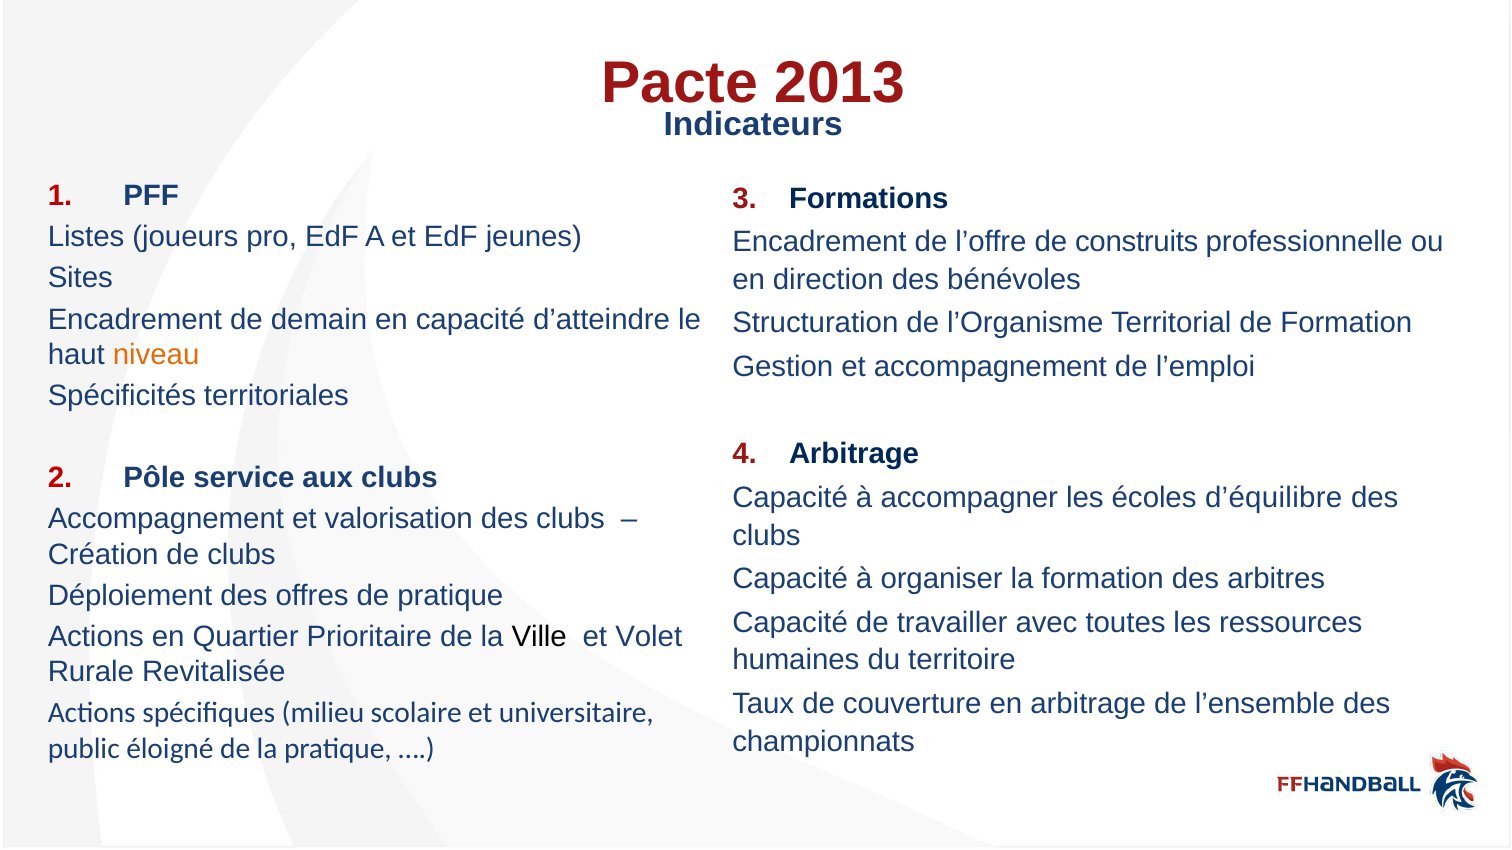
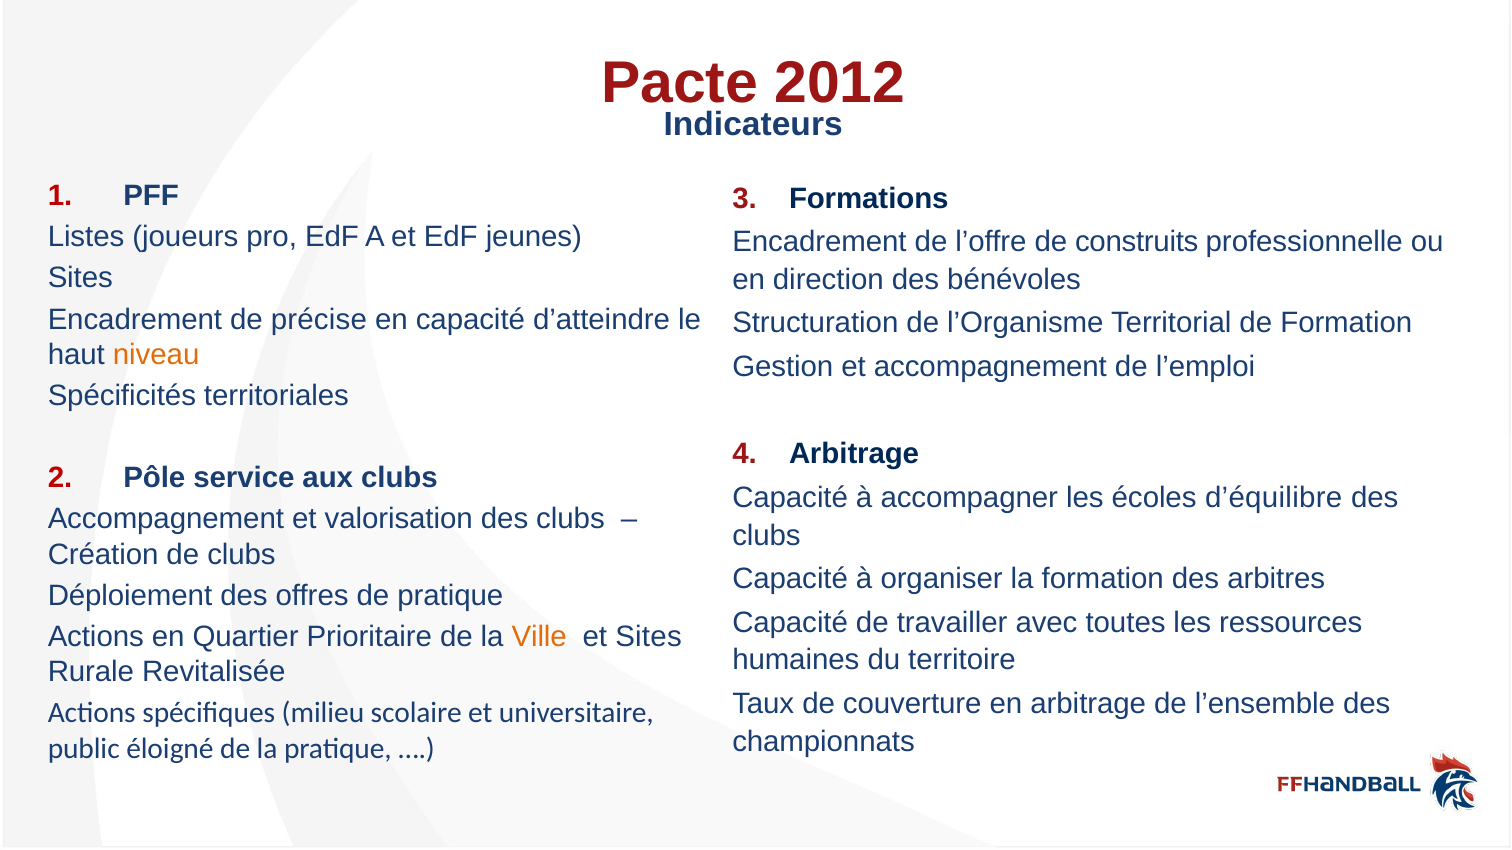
2013: 2013 -> 2012 (840, 83)
demain: demain -> précise (319, 320)
Ville colour: black -> orange (539, 637)
et Volet: Volet -> Sites (649, 637)
